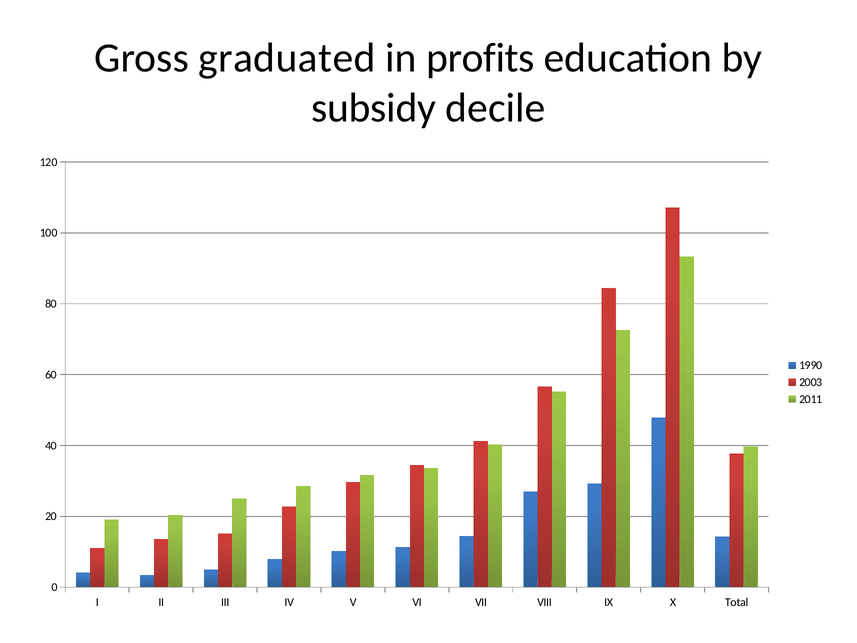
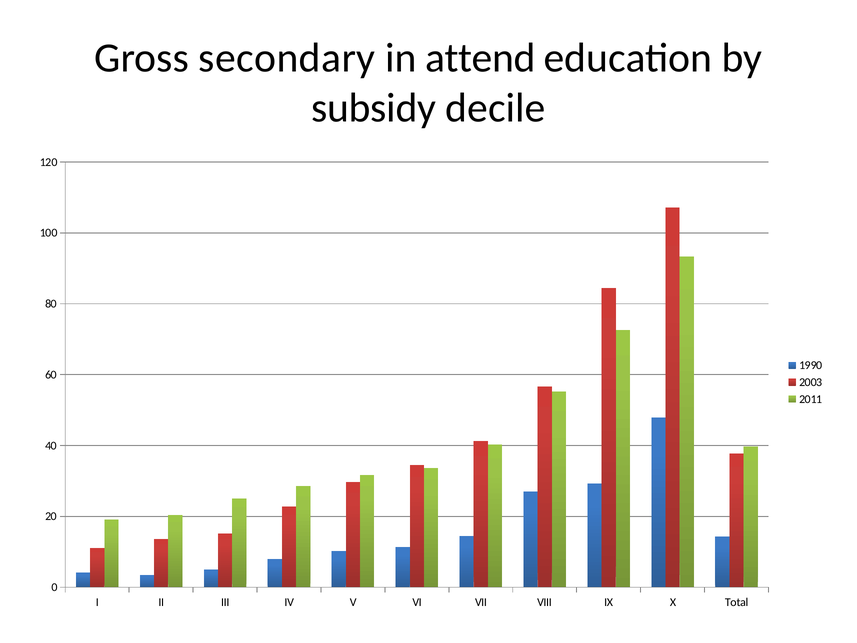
graduated: graduated -> secondary (287, 58)
profits: profits -> attend (480, 58)
